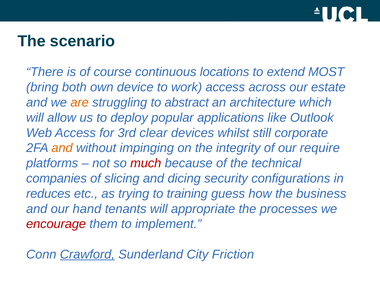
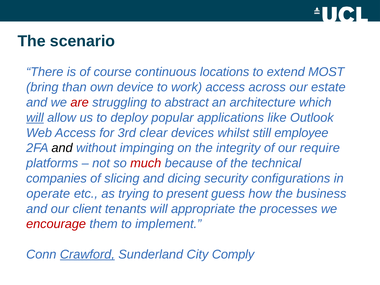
both: both -> than (74, 87)
are colour: orange -> red (80, 102)
will underline: none -> present (35, 118)
corporate: corporate -> employee (301, 133)
and colour: orange -> black (62, 148)
reduces: reduces -> operate (48, 194)
training: training -> present (187, 194)
hand: hand -> client (87, 209)
Friction: Friction -> Comply (233, 254)
